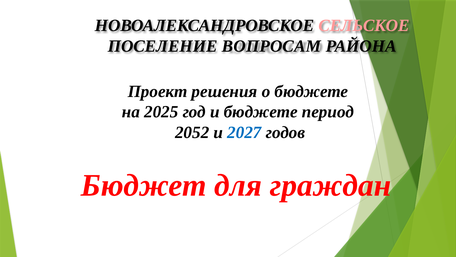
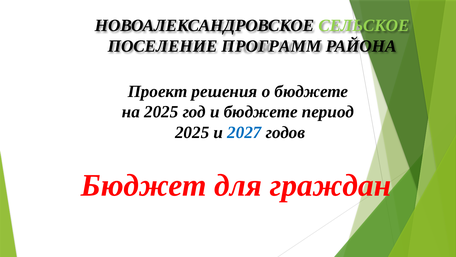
СЕЛЬСКОЕ colour: pink -> light green (364, 26)
ВОПРОСАМ: ВОПРОСАМ -> ПРОГРАММ (271, 46)
2052: 2052 -> 2025 (192, 132)
